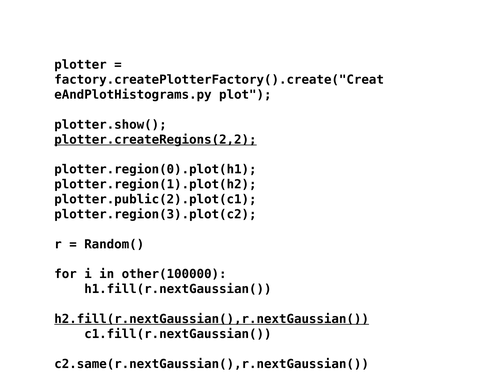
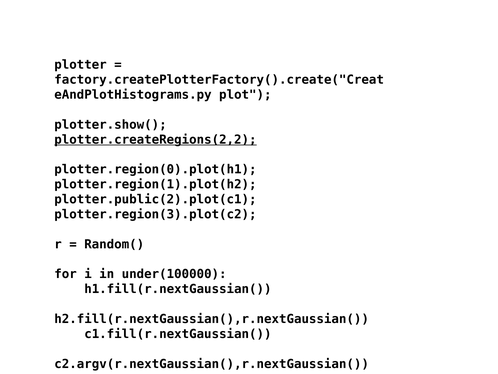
other(100000: other(100000 -> under(100000 (174, 274)
h2.fill(r.nextGaussian(),r.nextGaussian( underline: present -> none (212, 319)
c2.same(r.nextGaussian(),r.nextGaussian(: c2.same(r.nextGaussian(),r.nextGaussian( -> c2.argv(r.nextGaussian(),r.nextGaussian( (212, 363)
